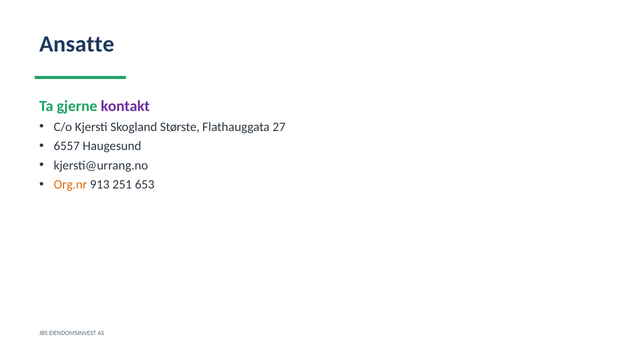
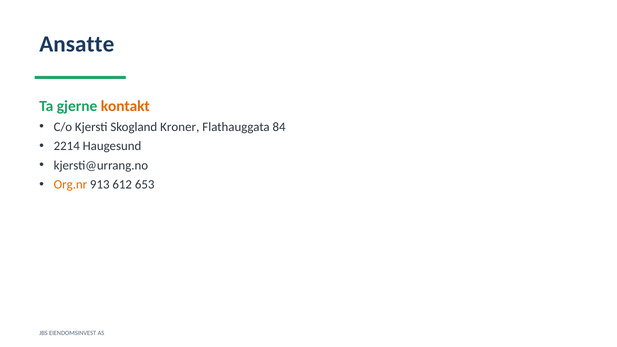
kontakt colour: purple -> orange (125, 106)
Største: Største -> Kroner (180, 127)
27: 27 -> 84 (279, 127)
6557: 6557 -> 2214 (67, 146)
251: 251 -> 612 (122, 185)
